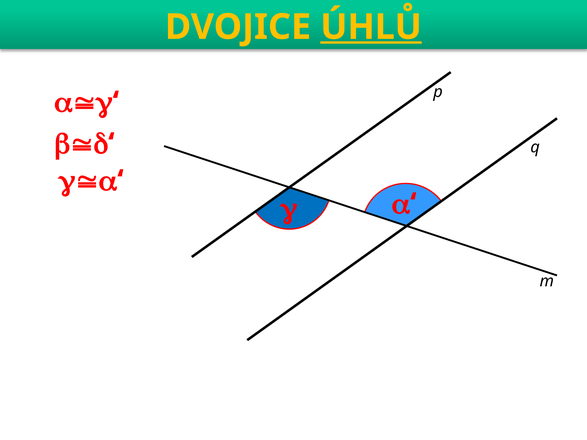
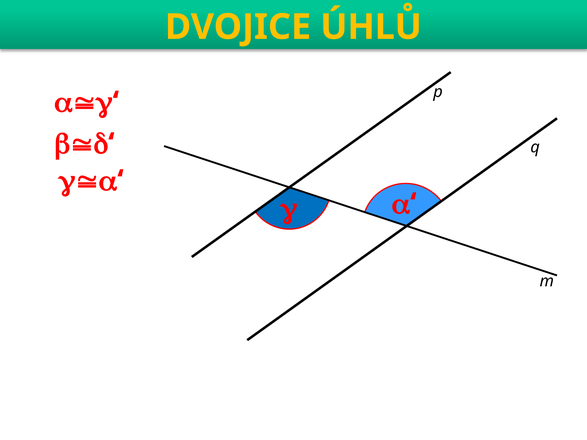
ÚHLŮ underline: present -> none (371, 27)
